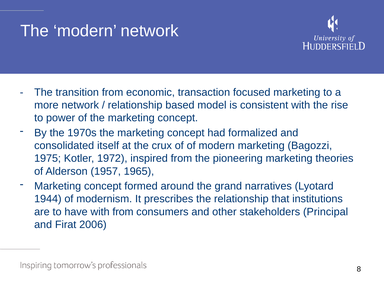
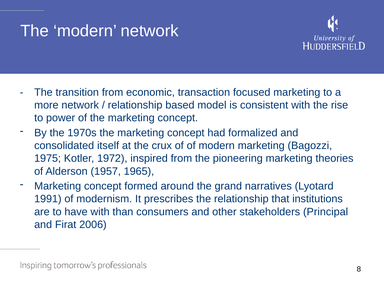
1944: 1944 -> 1991 (48, 199)
with from: from -> than (123, 212)
